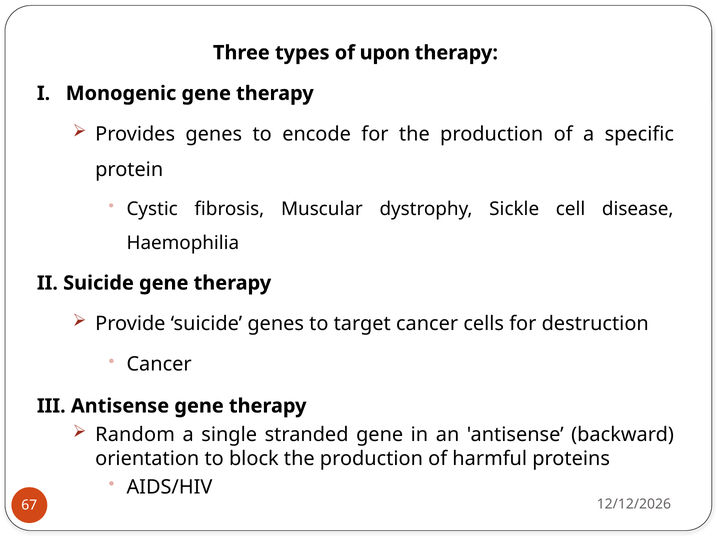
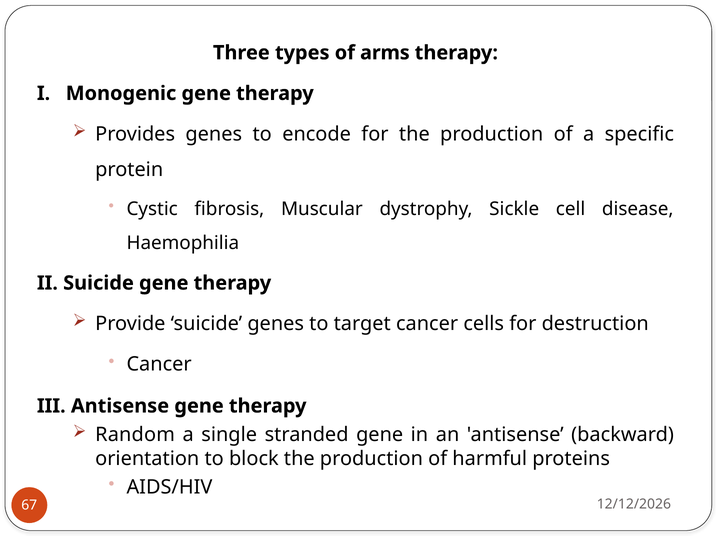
upon: upon -> arms (385, 53)
